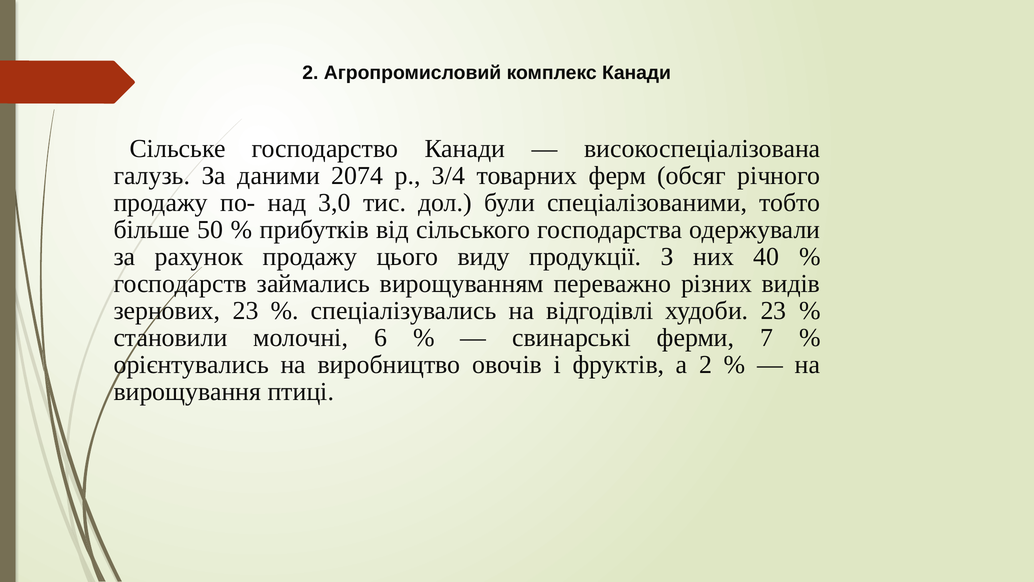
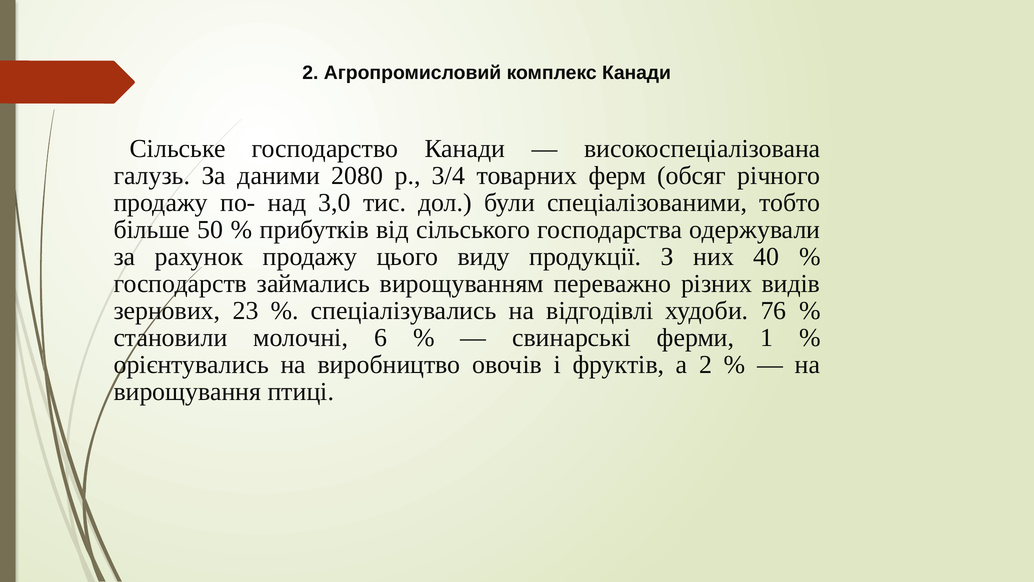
2074: 2074 -> 2080 (357, 176)
худоби 23: 23 -> 76 (773, 311)
7: 7 -> 1 (767, 338)
